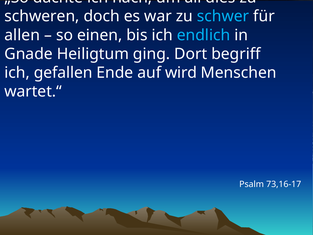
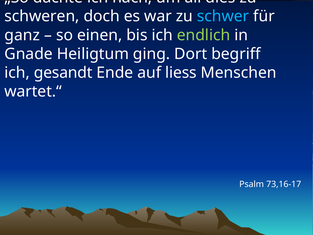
allen: allen -> ganz (22, 35)
endlich colour: light blue -> light green (204, 35)
gefallen: gefallen -> gesandt (63, 73)
wird: wird -> liess (181, 73)
